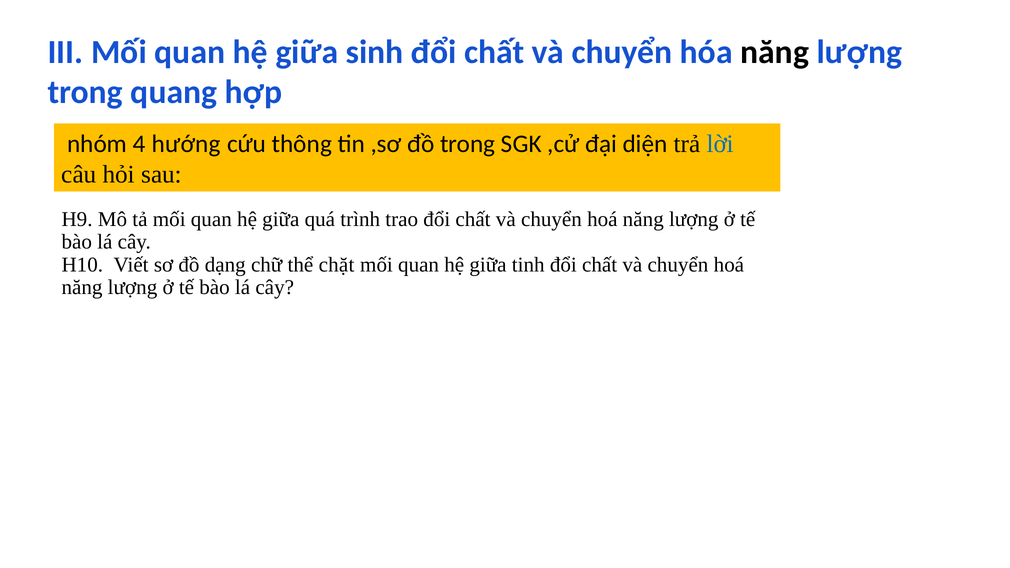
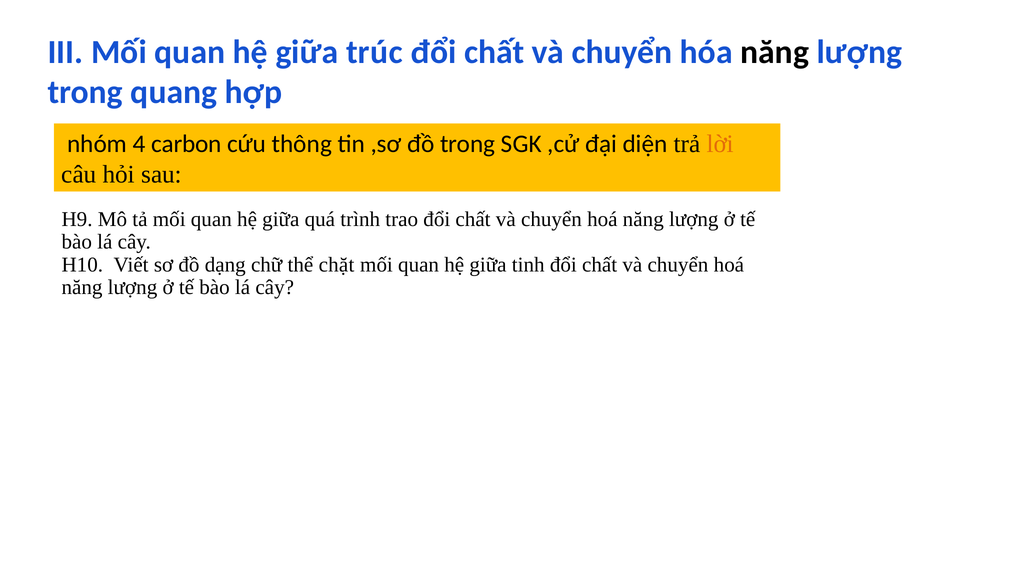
sinh: sinh -> trúc (374, 52)
hướng: hướng -> carbon (186, 144)
lời colour: blue -> orange (720, 144)
